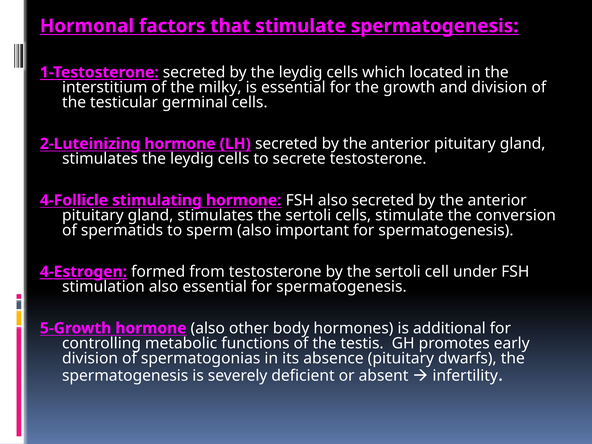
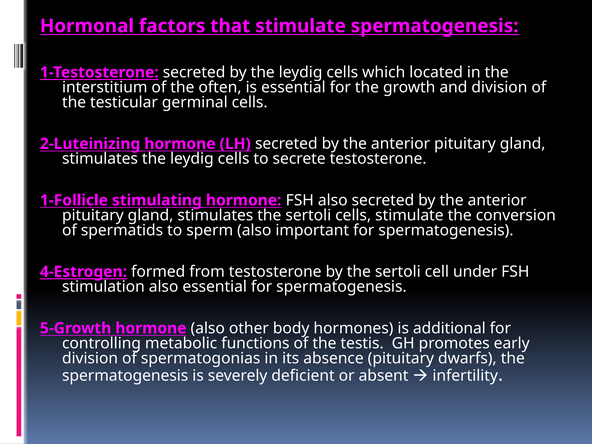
milky: milky -> often (220, 87)
4-Follicle: 4-Follicle -> 1-Follicle (74, 200)
